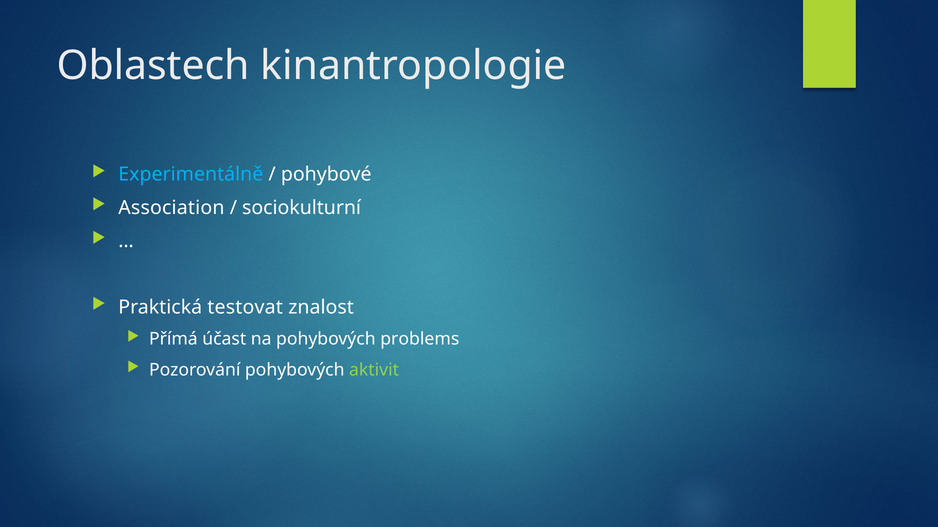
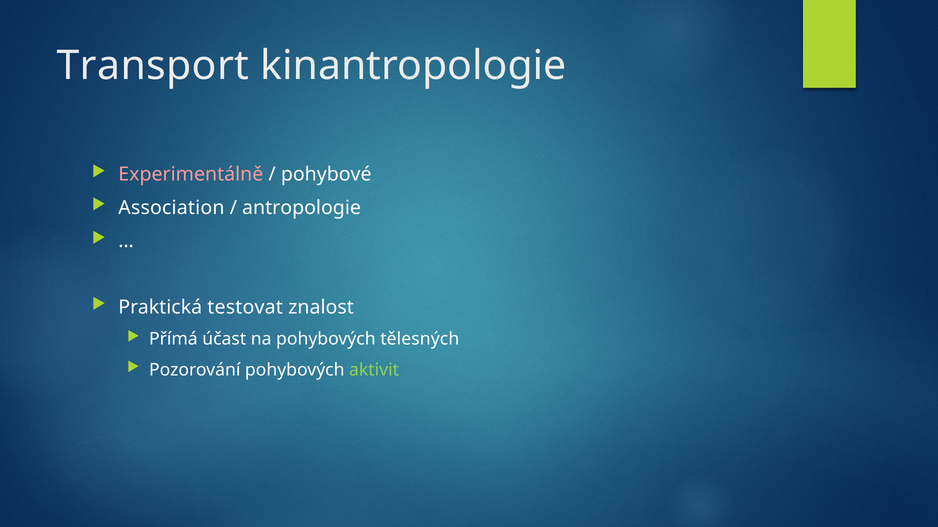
Oblastech: Oblastech -> Transport (153, 66)
Experimentálně colour: light blue -> pink (191, 175)
sociokulturní: sociokulturní -> antropologie (302, 208)
problems: problems -> tělesných (420, 339)
